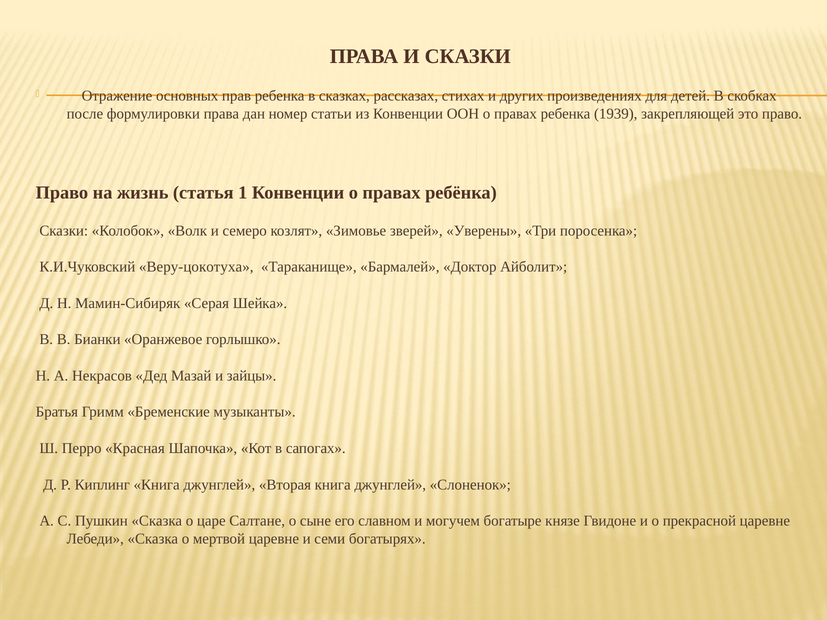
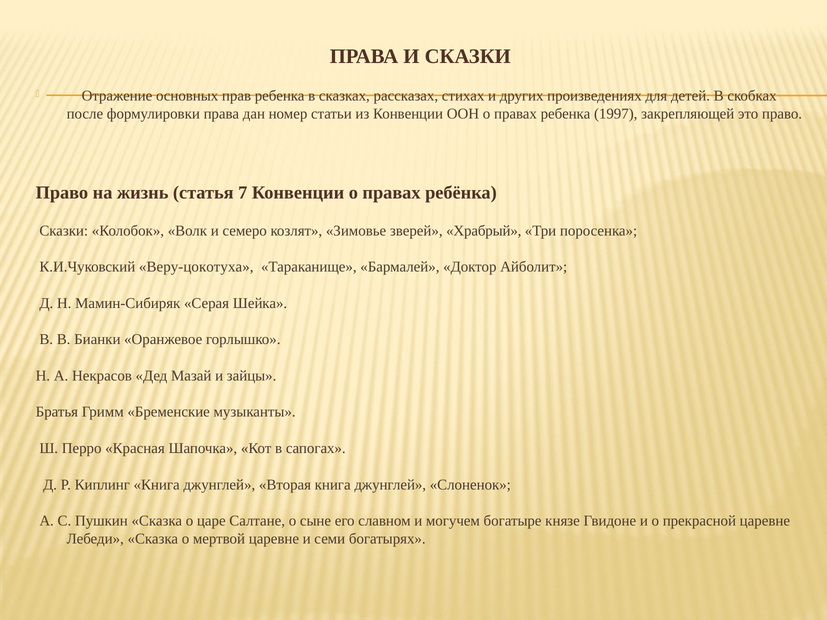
1939: 1939 -> 1997 (616, 114)
1: 1 -> 7 (243, 193)
Уверены: Уверены -> Храбрый (484, 231)
